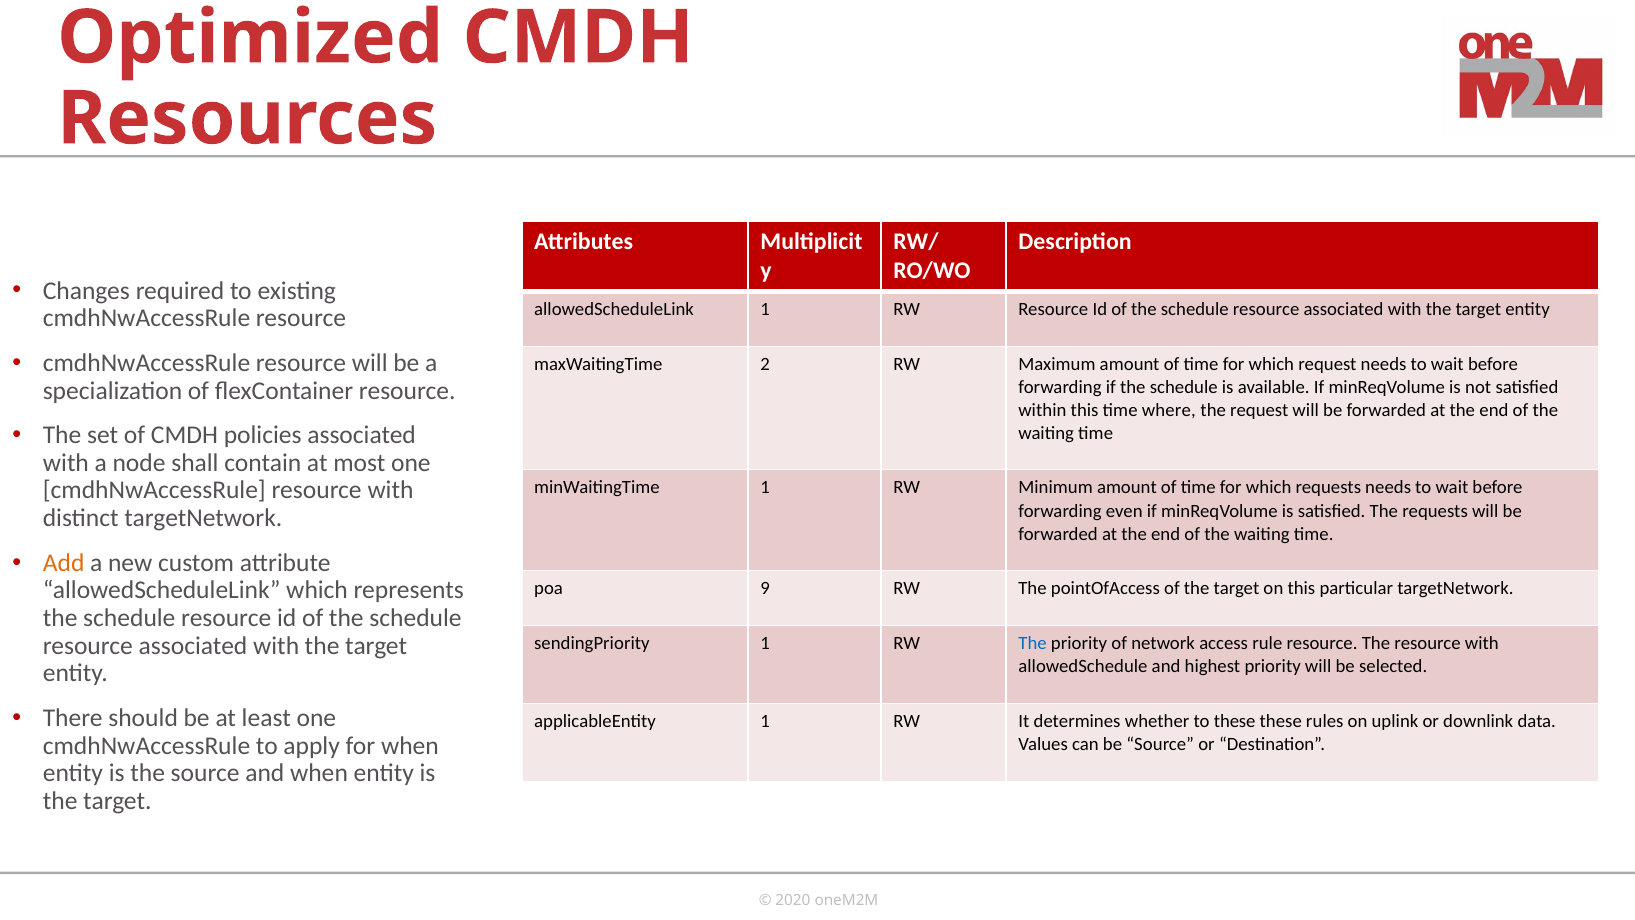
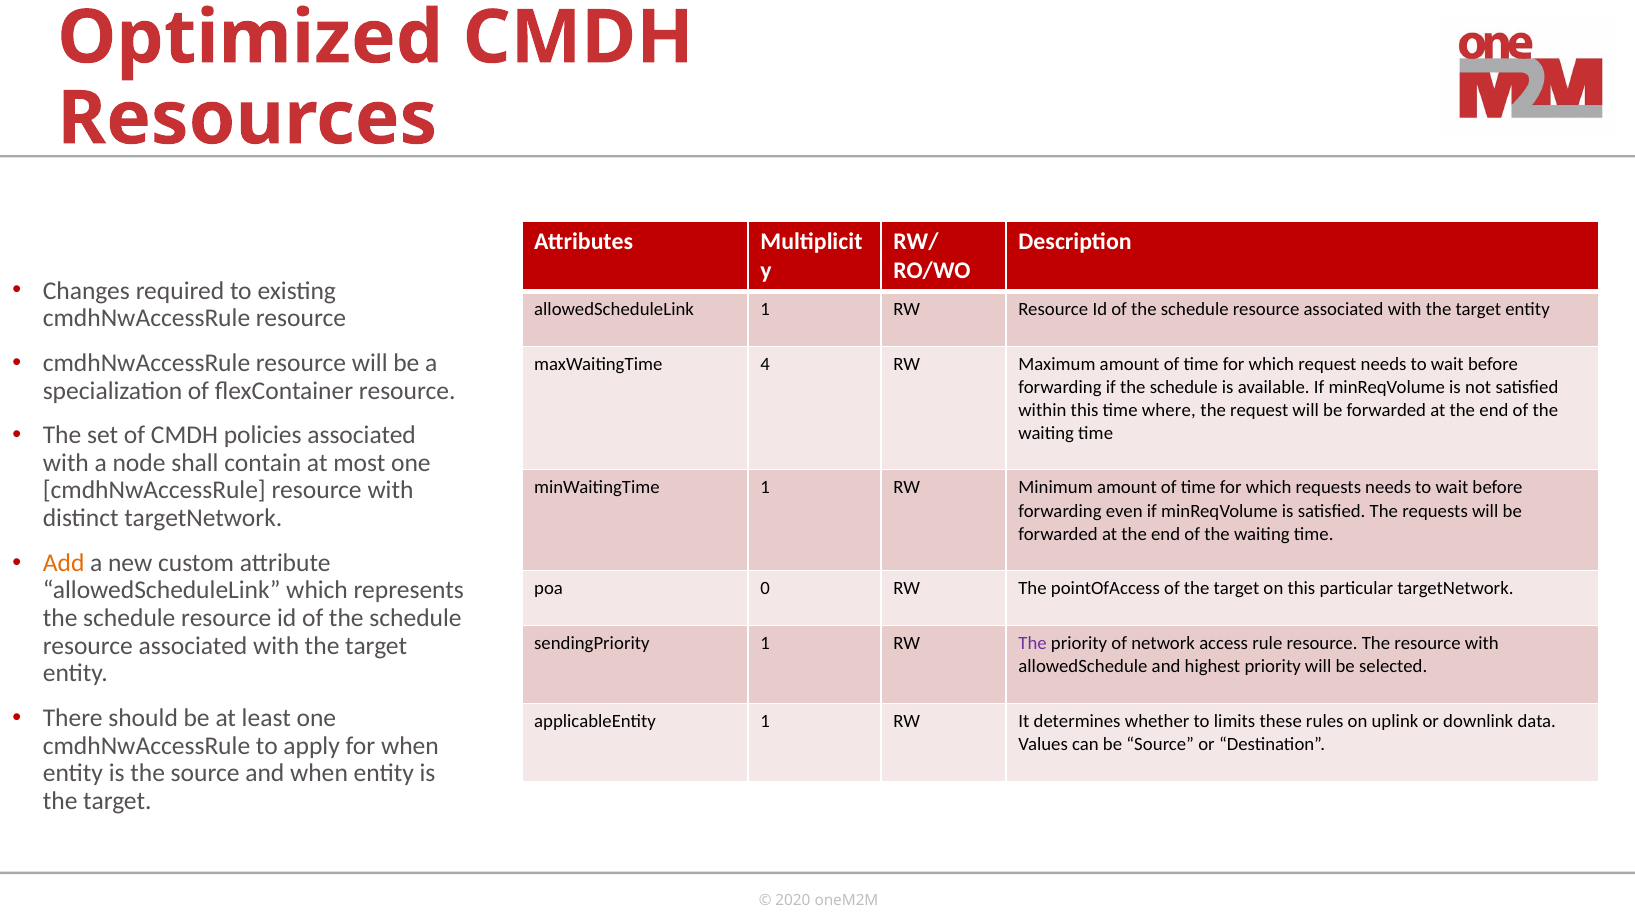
2: 2 -> 4 (765, 364)
9: 9 -> 0 (765, 588)
The colour: blue -> purple (1033, 643)
to these: these -> limits (1235, 721)
